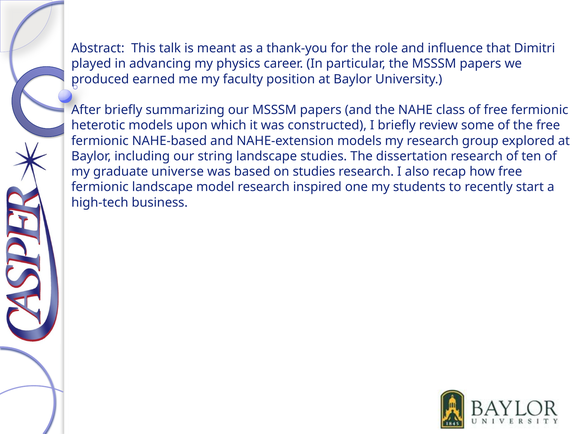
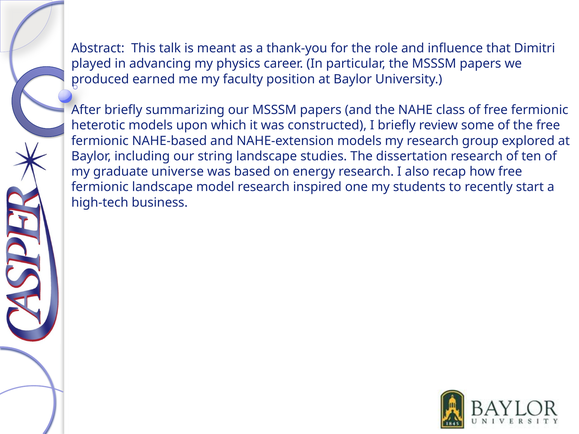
on studies: studies -> energy (314, 172)
